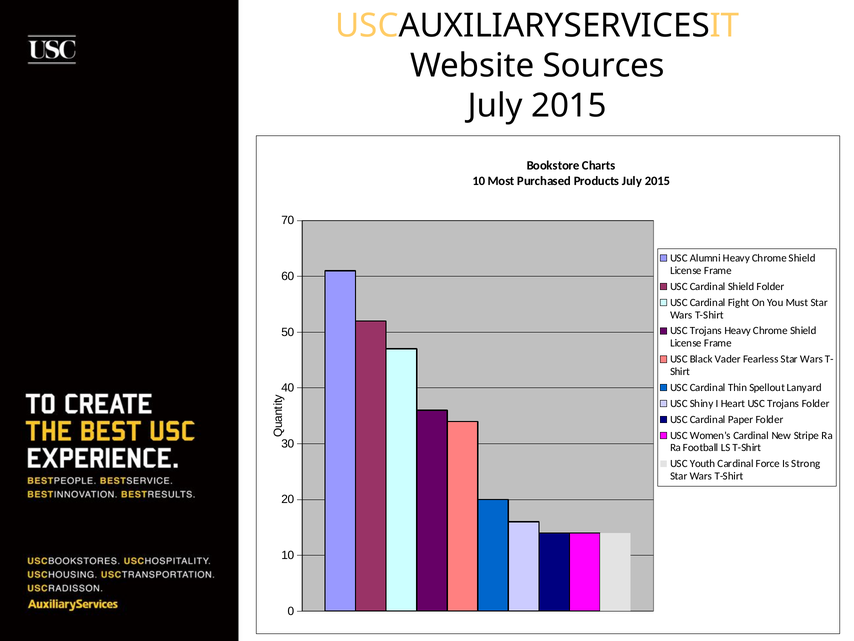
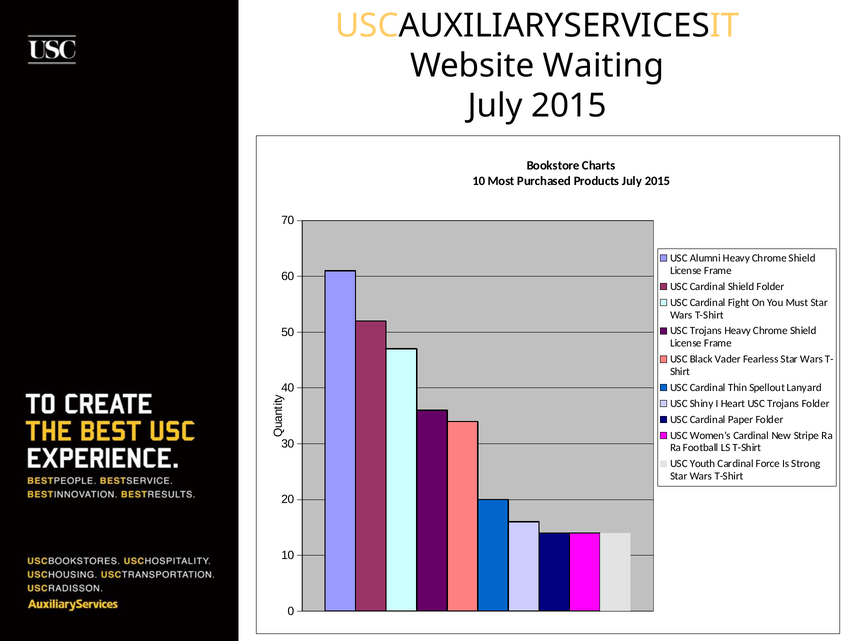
Sources: Sources -> Waiting (604, 66)
